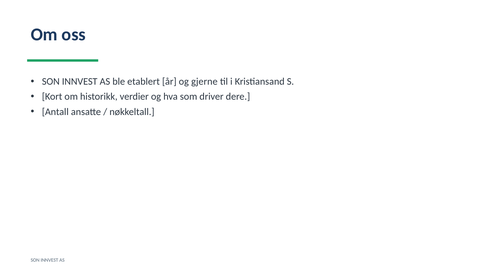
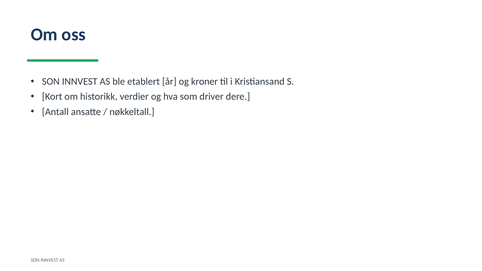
gjerne: gjerne -> kroner (204, 82)
